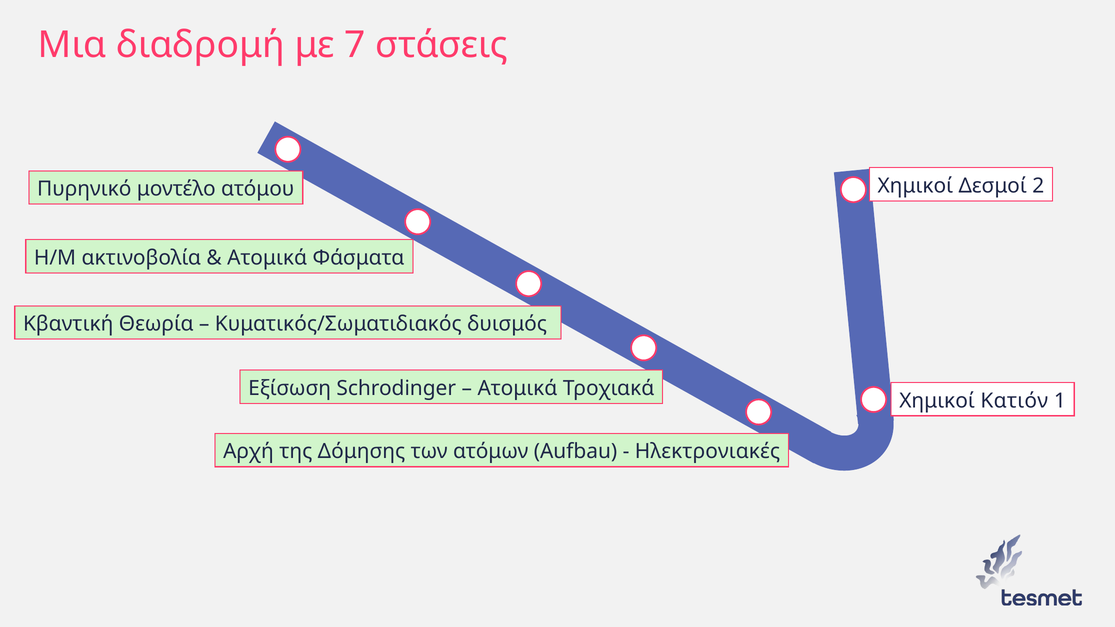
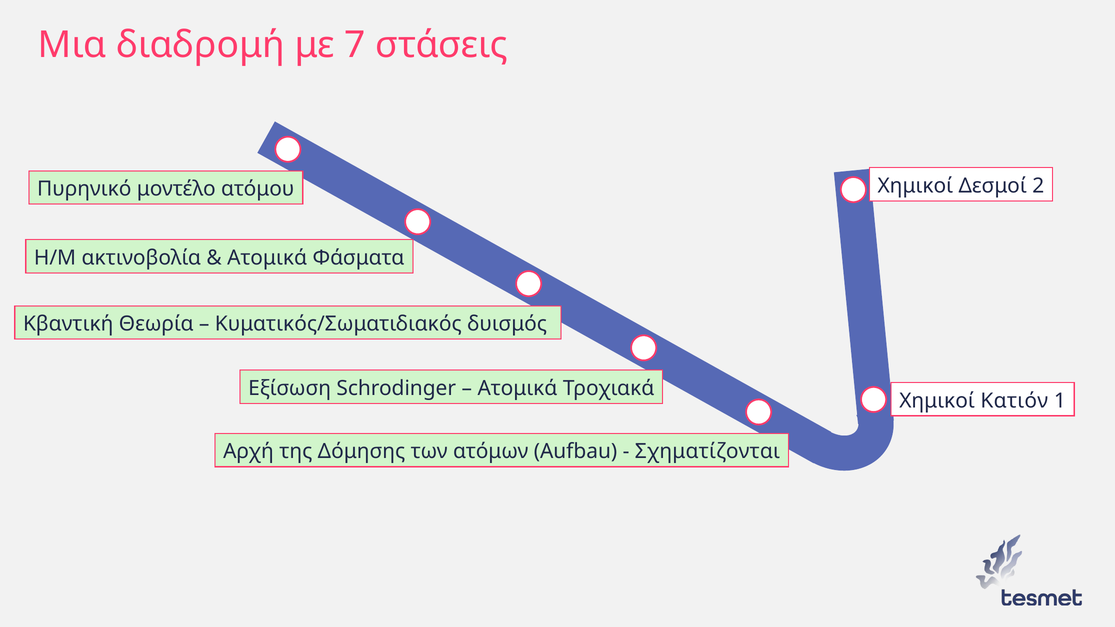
Ηλεκτρονιακές: Ηλεκτρονιακές -> Σχηματίζονται (707, 452)
